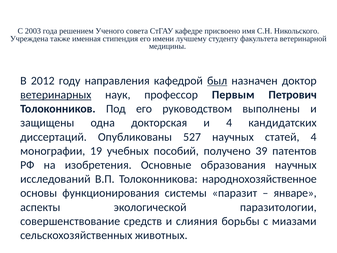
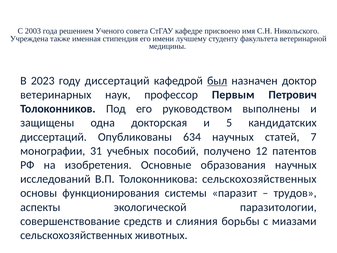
2012: 2012 -> 2023 (43, 81)
году направления: направления -> диссертаций (117, 81)
ветеринарных underline: present -> none (56, 95)
и 4: 4 -> 5 (229, 123)
527: 527 -> 634 (192, 137)
статей 4: 4 -> 7 (314, 137)
19: 19 -> 31 (96, 151)
39: 39 -> 12 (261, 151)
Толоконникова народнохозяйственное: народнохозяйственное -> сельскохозяйственных (259, 179)
январе: январе -> трудов (295, 193)
